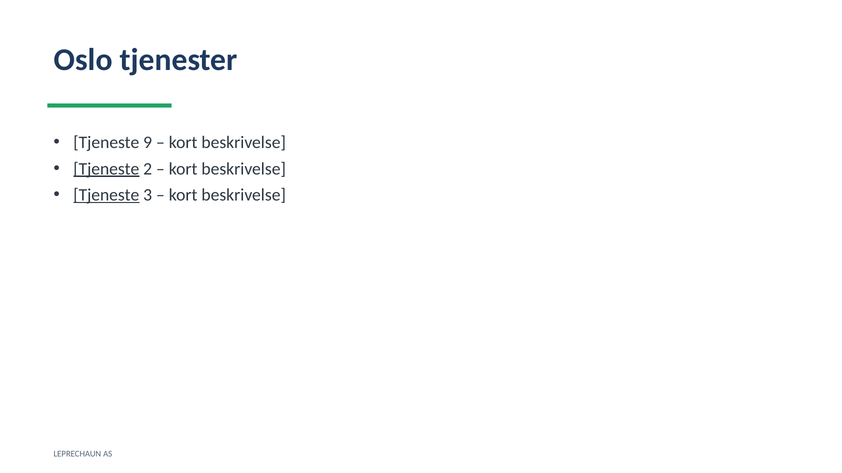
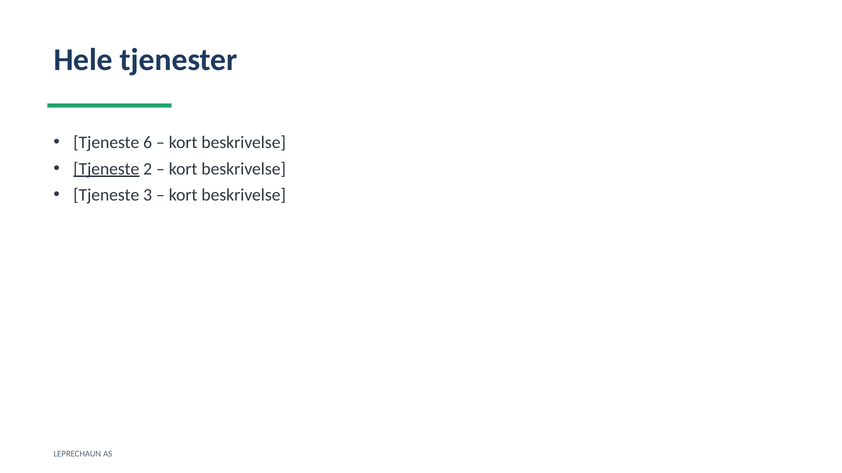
Oslo: Oslo -> Hele (83, 60)
9: 9 -> 6 (148, 143)
Tjeneste underline: present -> none (106, 195)
